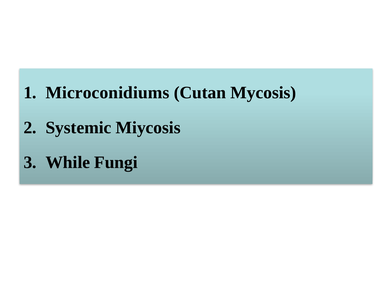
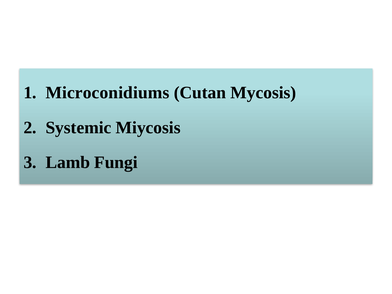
While: While -> Lamb (68, 162)
